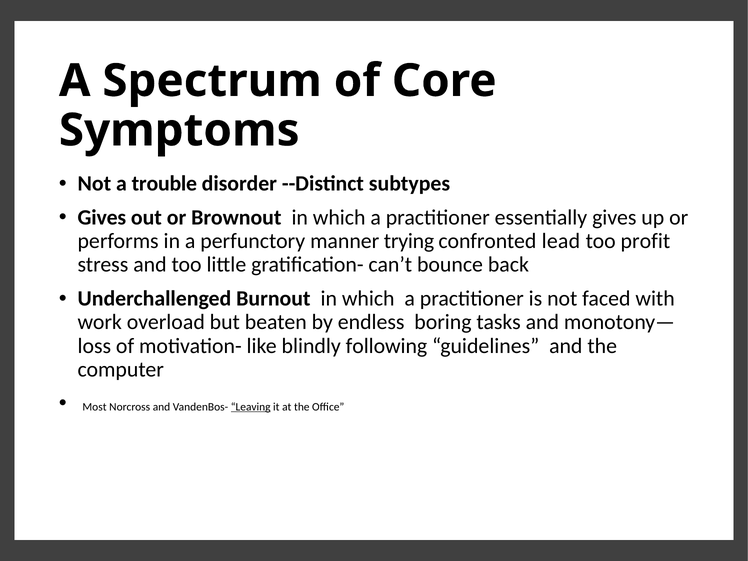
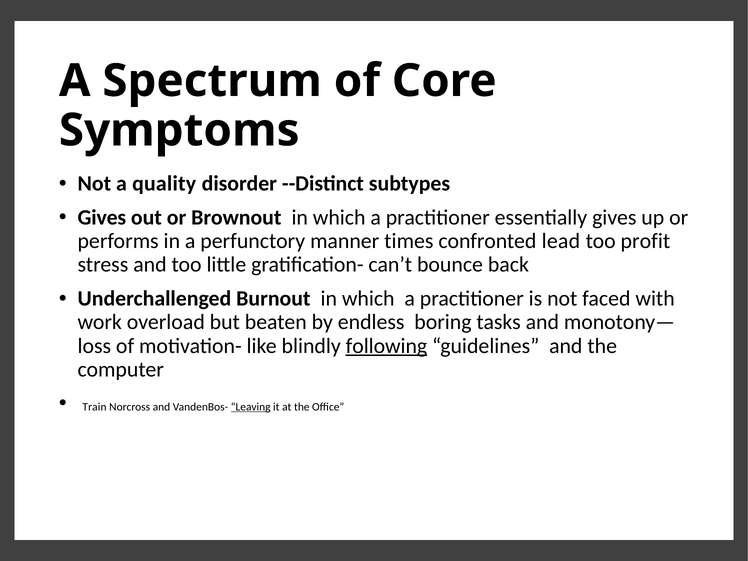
trouble: trouble -> quality (164, 184)
trying: trying -> times (409, 241)
following underline: none -> present (386, 346)
Most: Most -> Train (94, 407)
